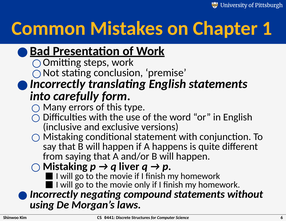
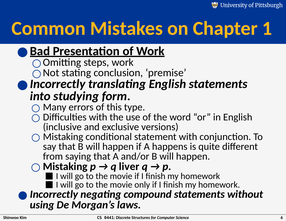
carefully: carefully -> studying (76, 96)
